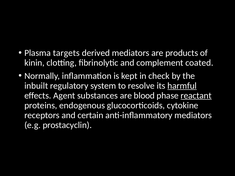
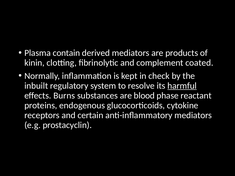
targets: targets -> contain (66, 53)
Agent: Agent -> Burns (64, 96)
reactant underline: present -> none (196, 96)
